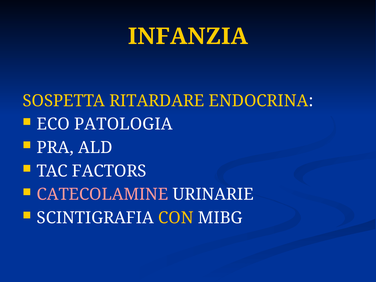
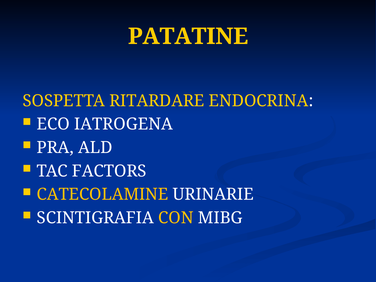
INFANZIA: INFANZIA -> PATATINE (188, 36)
PATOLOGIA: PATOLOGIA -> IATROGENA (123, 124)
CATECOLAMINE colour: pink -> yellow (102, 194)
